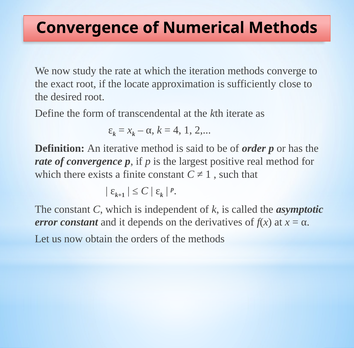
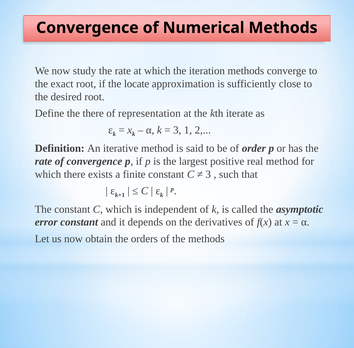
the form: form -> there (93, 114)
transcendental: transcendental -> representation (149, 114)
4: 4 -> 3 (177, 130)
1: 1 -> 3 (208, 174)
